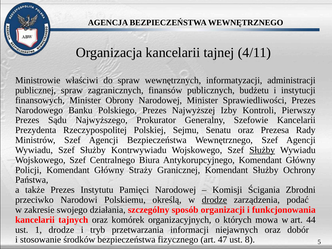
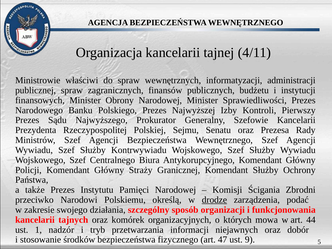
Służby underline: present -> none (262, 150)
1 drodze: drodze -> nadzór (61, 230)
8: 8 -> 9 (250, 240)
